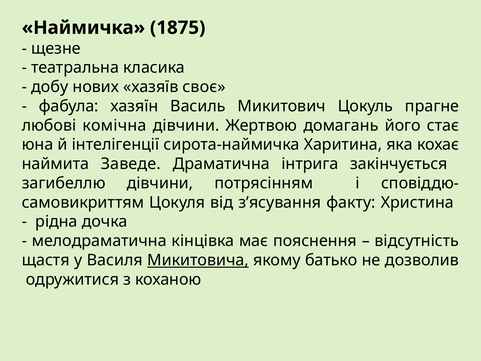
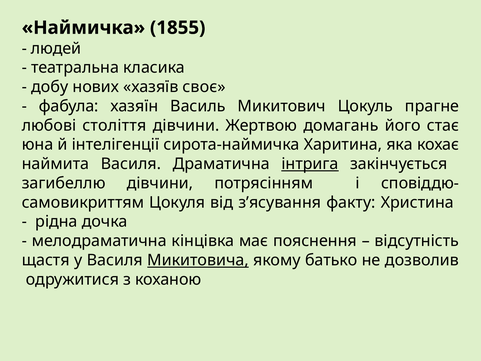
1875: 1875 -> 1855 (178, 28)
щезне: щезне -> людей (56, 48)
комічна: комічна -> століття (114, 125)
наймита Заведе: Заведе -> Василя (131, 164)
інтрига underline: none -> present (310, 164)
